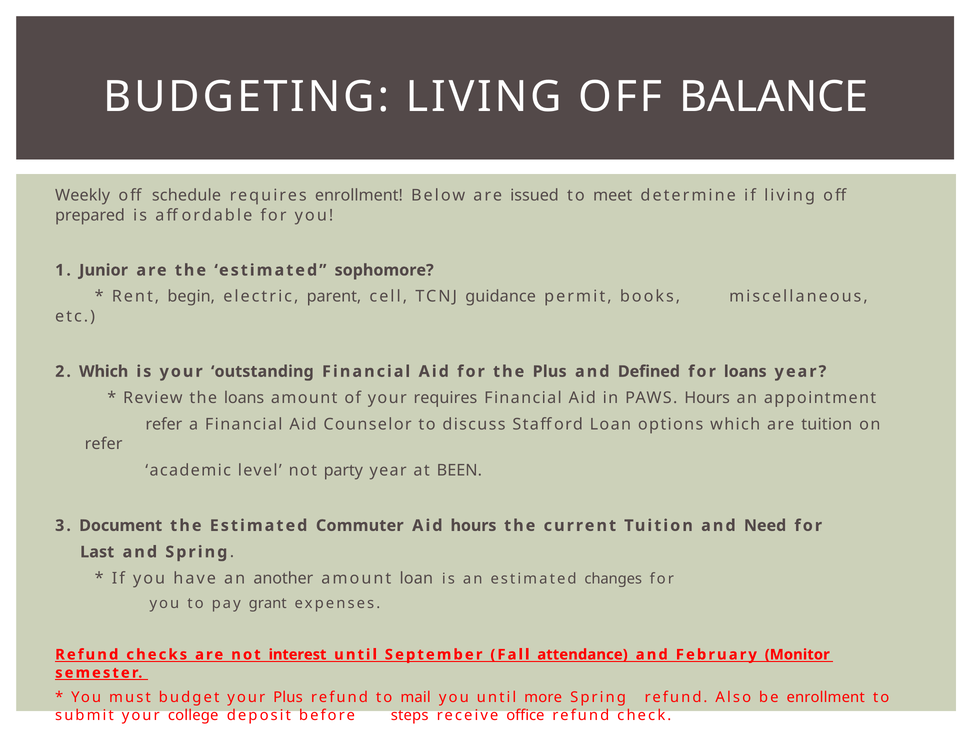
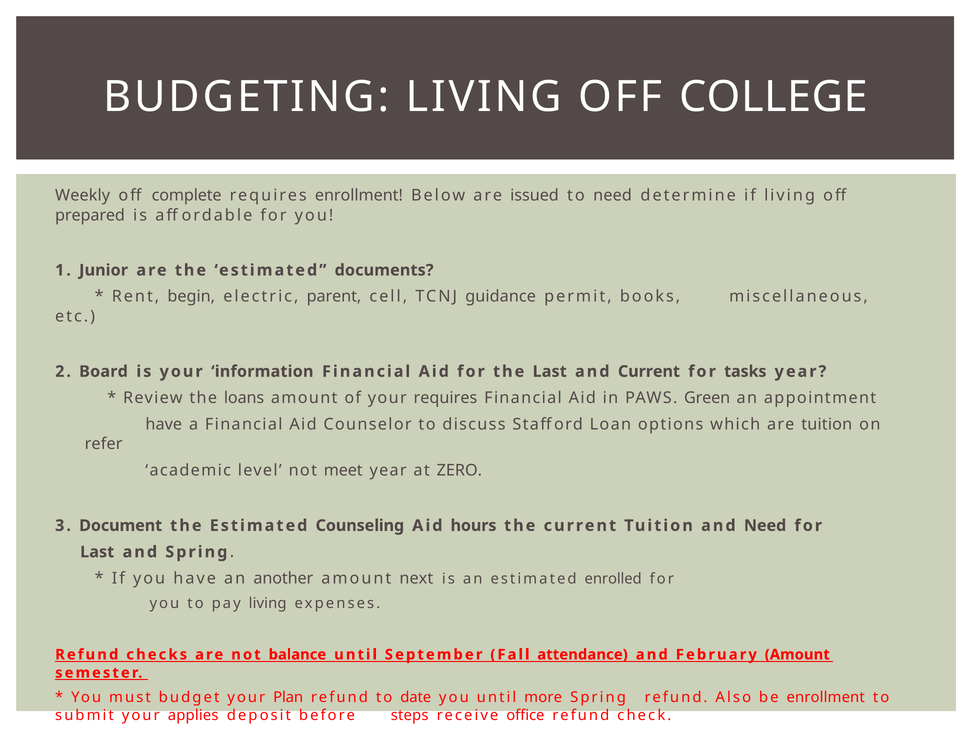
BALANCE: BALANCE -> COLLEGE (773, 97)
schedule: schedule -> complete (187, 195)
to meet: meet -> need (613, 195)
sophomore: sophomore -> documents (384, 270)
2 Which: Which -> Board (103, 371)
outstanding: outstanding -> information (262, 371)
the Plus: Plus -> Last (550, 371)
and Defined: Defined -> Current (649, 371)
for loans: loans -> tasks (745, 371)
PAWS Hours: Hours -> Green (707, 398)
refer: refer -> have (164, 424)
party: party -> meet (343, 470)
BEEN: BEEN -> ZERO (459, 470)
Commuter: Commuter -> Counseling (360, 525)
amount loan: loan -> next (416, 578)
changes: changes -> enrolled (613, 579)
pay grant: grant -> living (268, 603)
interest: interest -> balance (297, 654)
February Monitor: Monitor -> Amount (797, 654)
your Plus: Plus -> Plan (288, 697)
mail: mail -> date (416, 697)
college: college -> applies (193, 715)
